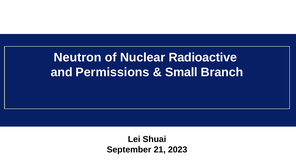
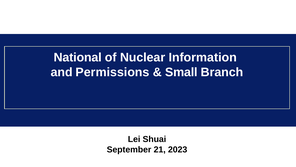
Neutron: Neutron -> National (78, 57)
Radioactive: Radioactive -> Information (203, 57)
